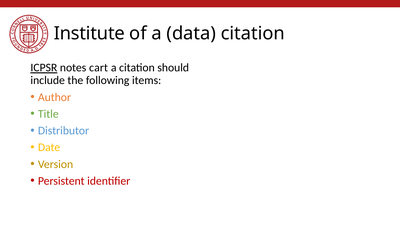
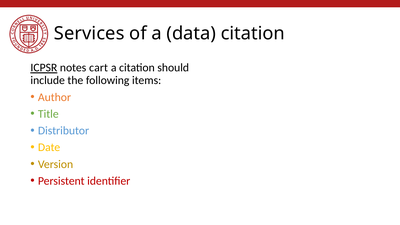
Institute: Institute -> Services (89, 34)
